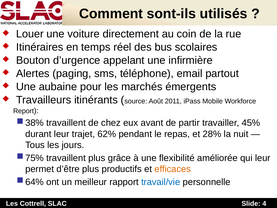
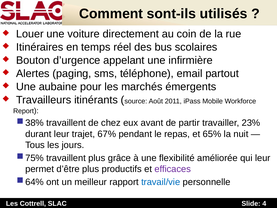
45%: 45% -> 23% (251, 123)
62%: 62% -> 67% (107, 134)
28%: 28% -> 65% (212, 134)
efficaces colour: orange -> purple (173, 169)
